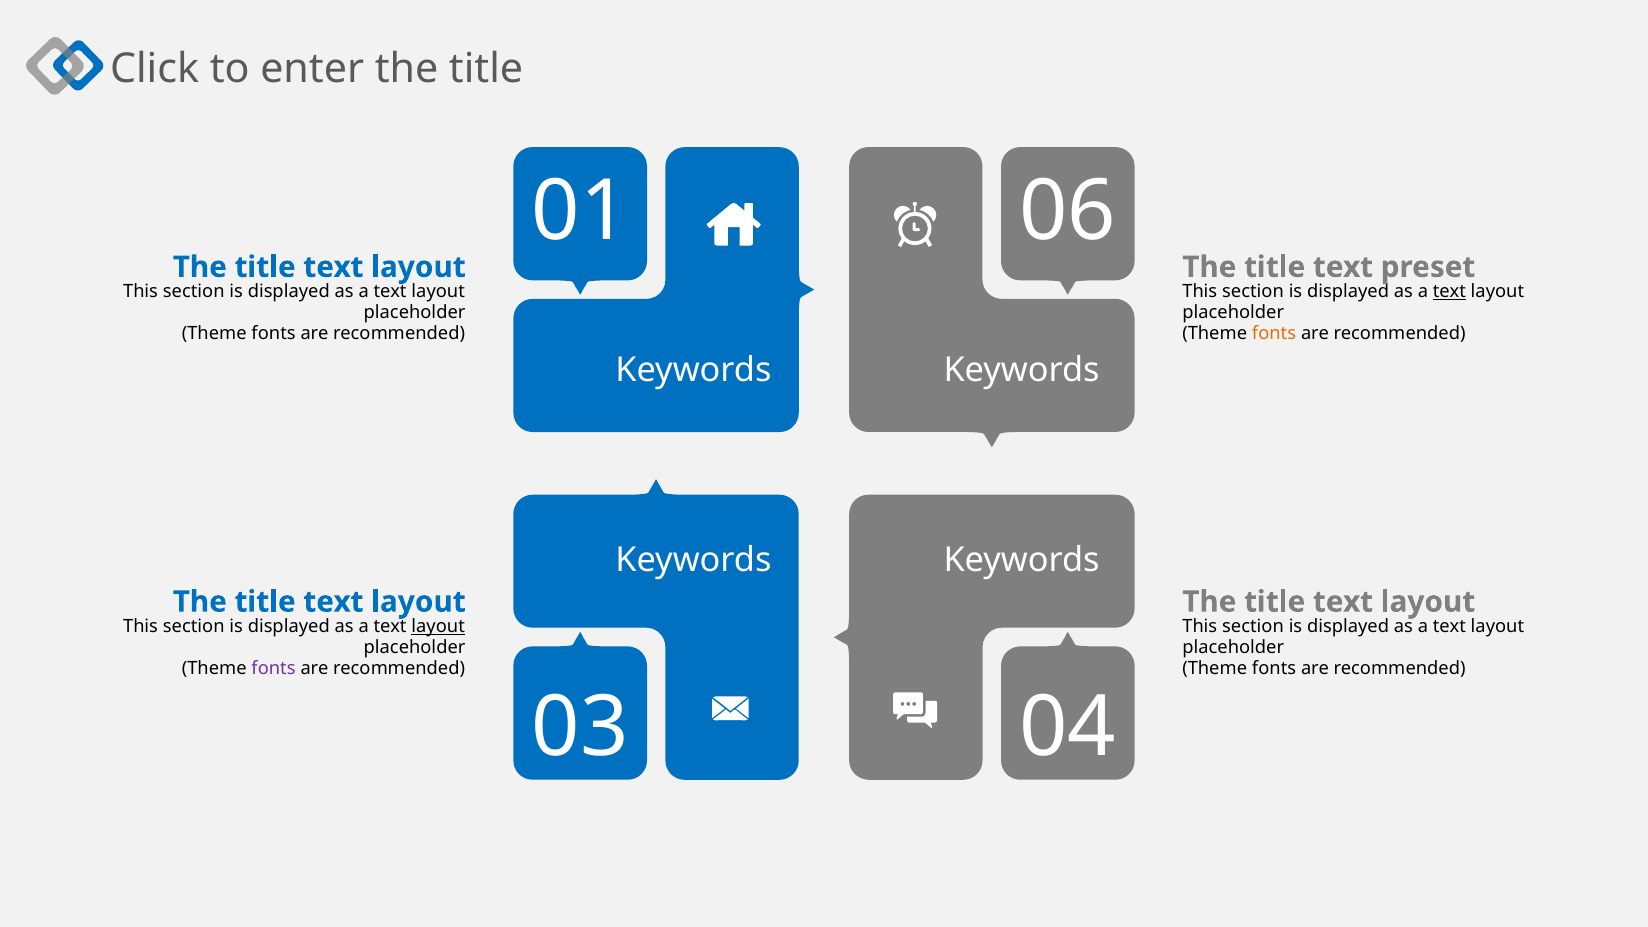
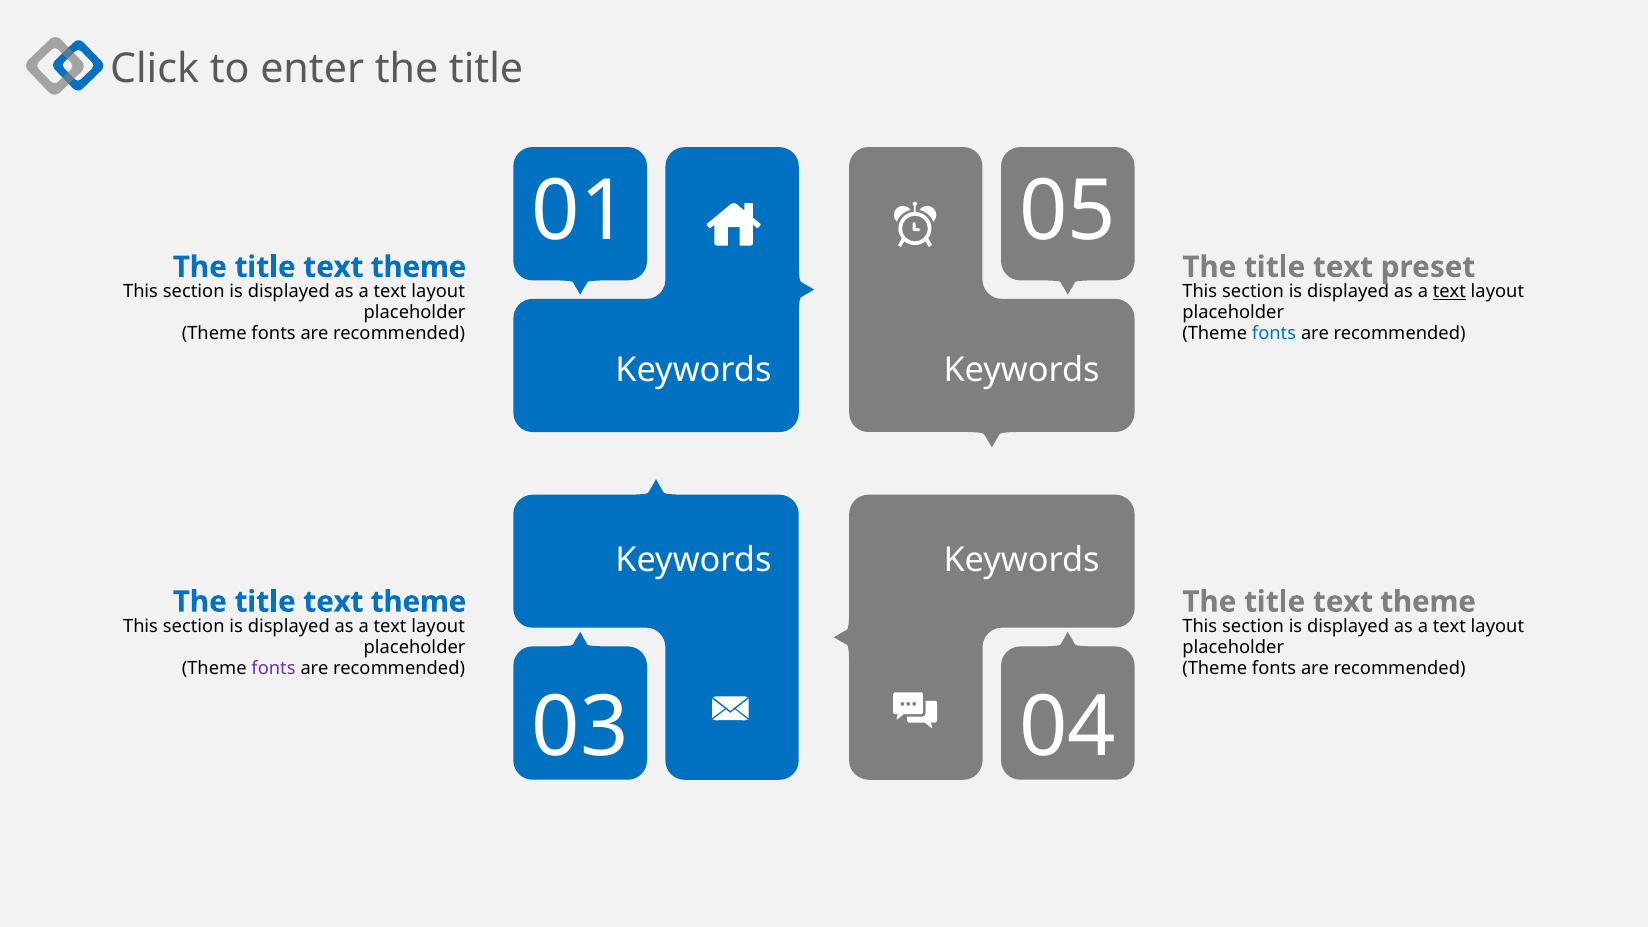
06: 06 -> 05 (1068, 212)
layout: layout -> theme (419, 267)
fonts colour: orange -> blue (1274, 334)
layout: layout -> theme (419, 602)
layout: layout -> theme (1428, 602)
layout underline: present -> none (438, 627)
